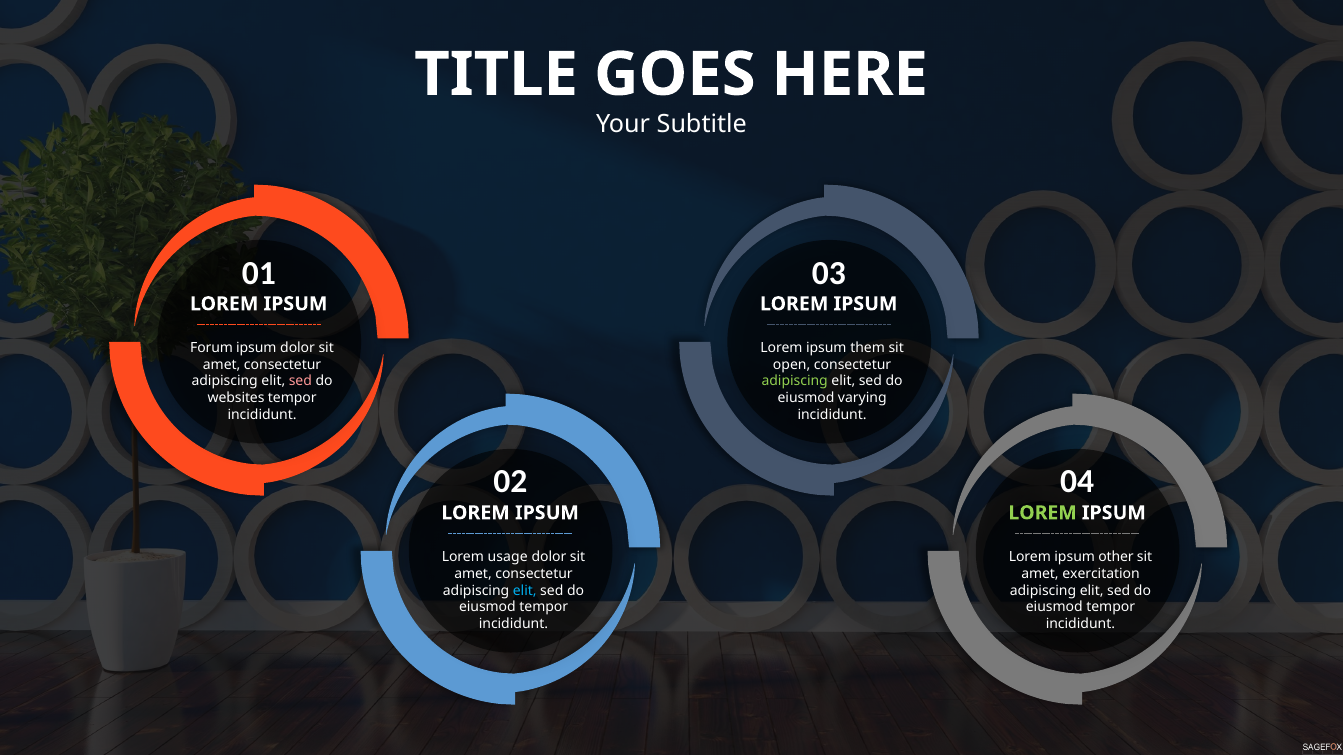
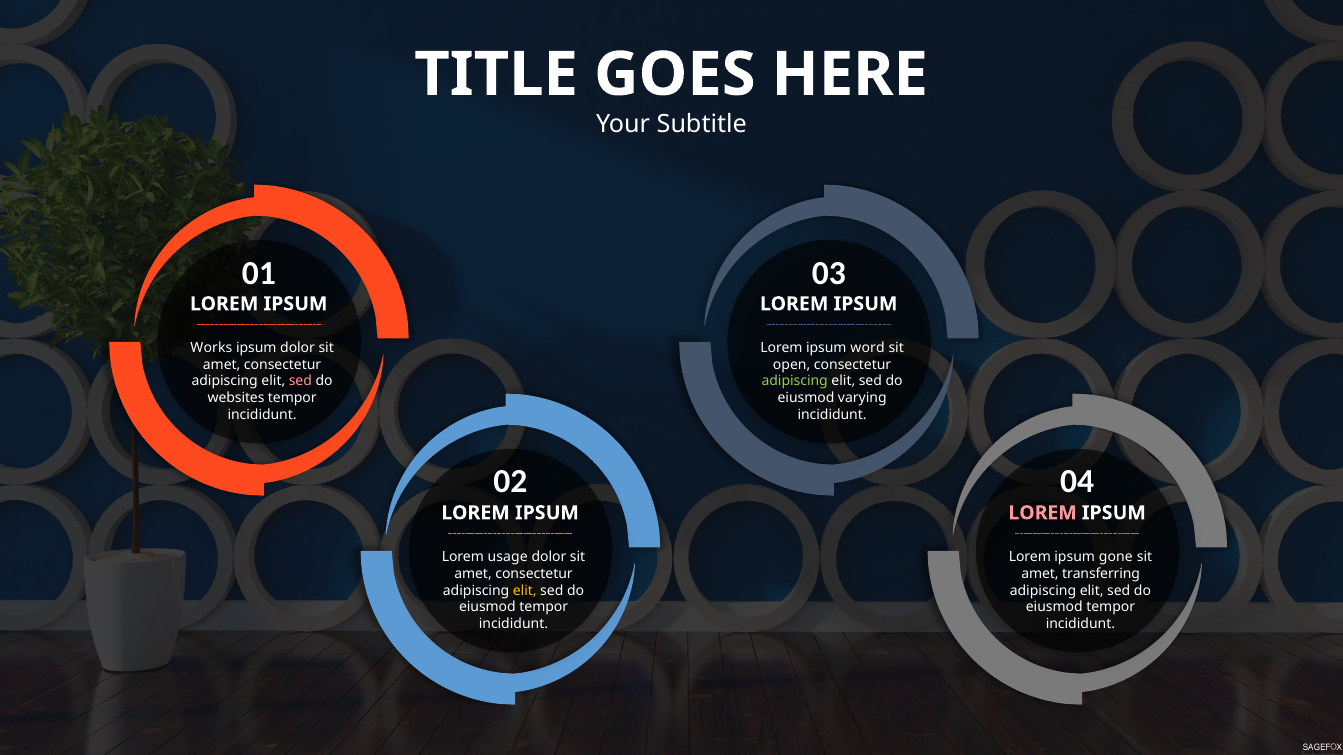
Forum: Forum -> Works (211, 348)
them: them -> word (868, 348)
LOREM colour: light green -> pink (1043, 513)
other: other -> gone (1116, 557)
exercitation: exercitation -> transferring (1101, 574)
elit colour: light blue -> yellow (525, 591)
